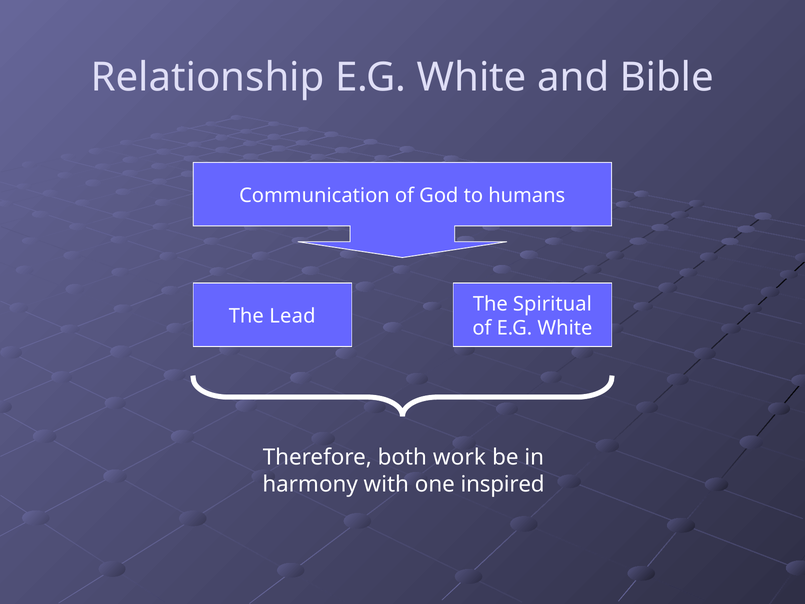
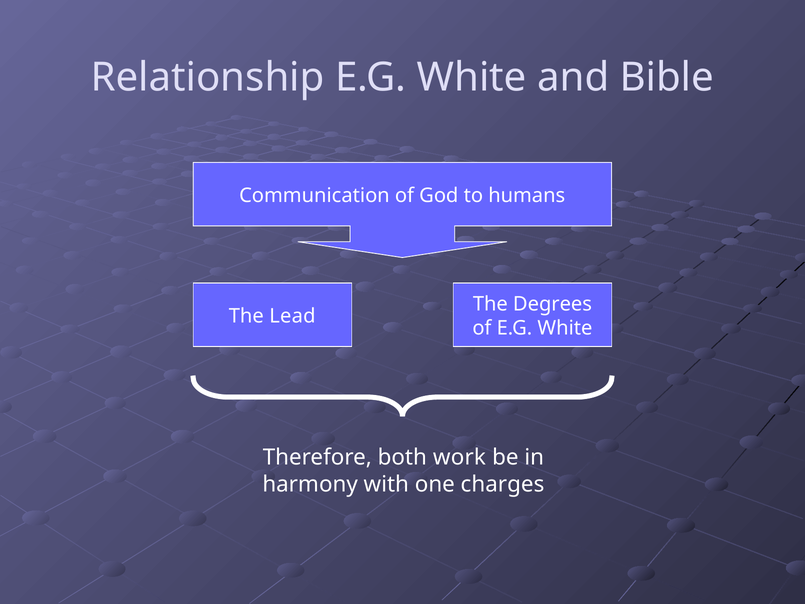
Spiritual: Spiritual -> Degrees (552, 304)
inspired: inspired -> charges (502, 484)
